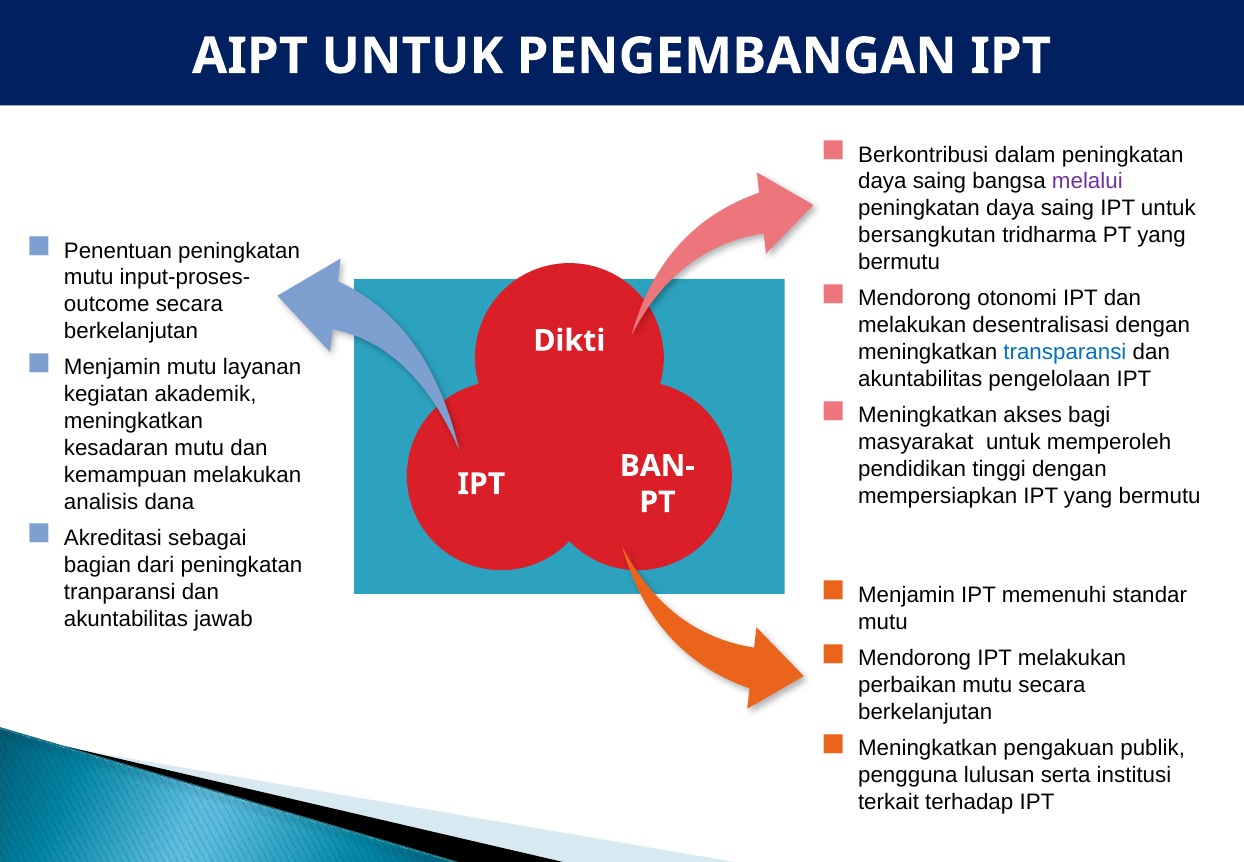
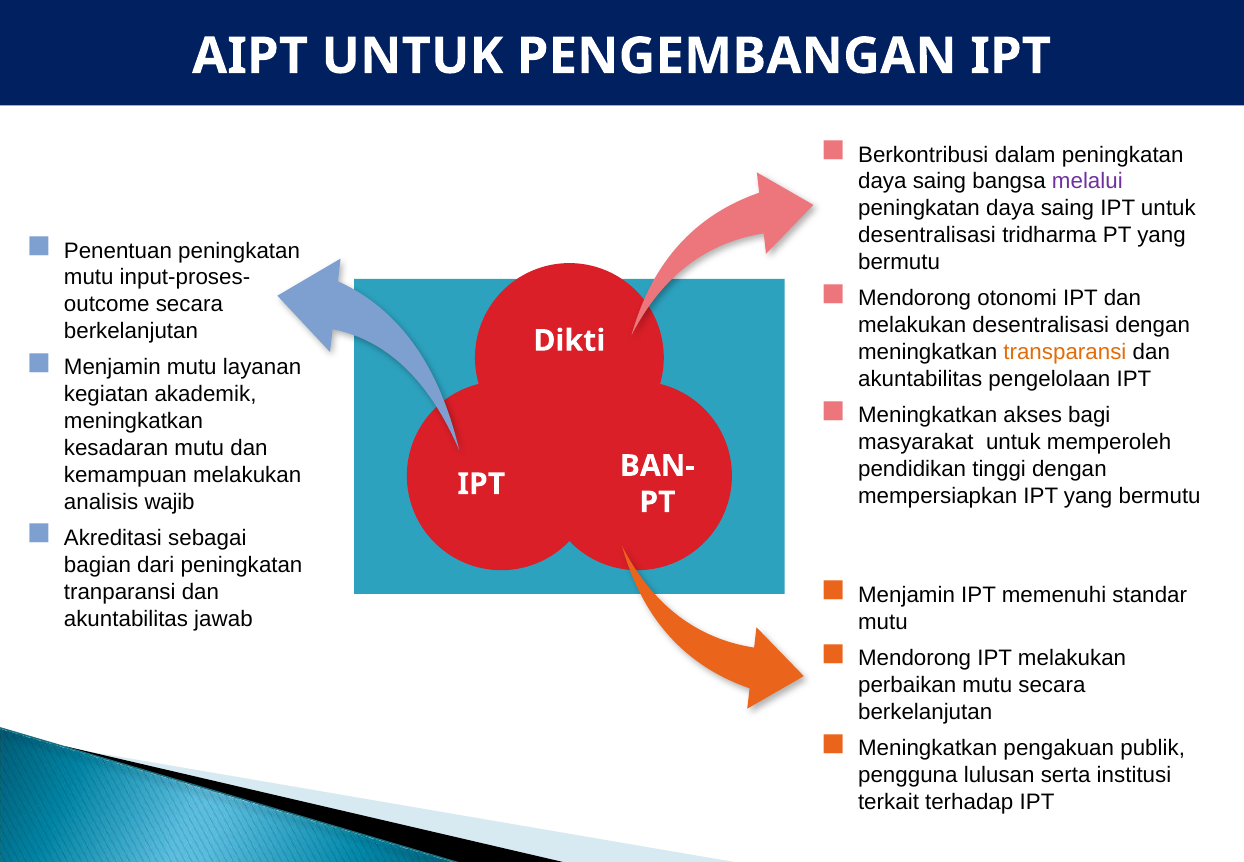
bersangkutan: bersangkutan -> desentralisasi (927, 235)
transparansi colour: blue -> orange (1065, 352)
dana: dana -> wajib (170, 501)
